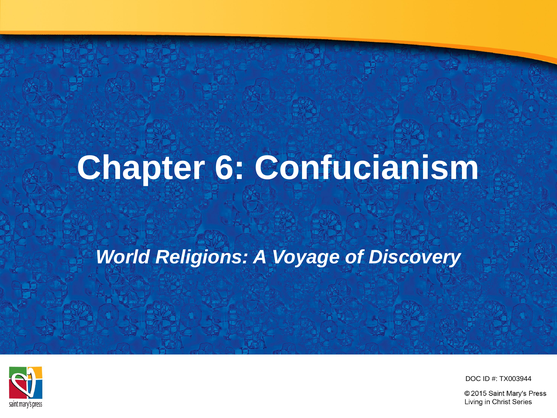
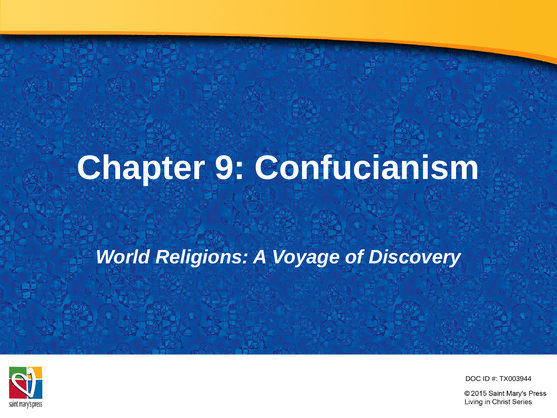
6: 6 -> 9 (230, 168)
